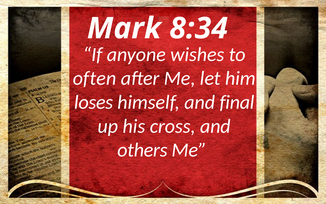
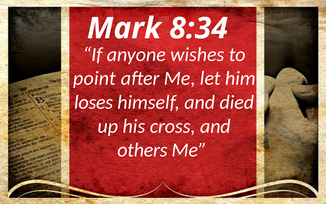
often: often -> point (95, 78)
final: final -> died (237, 102)
